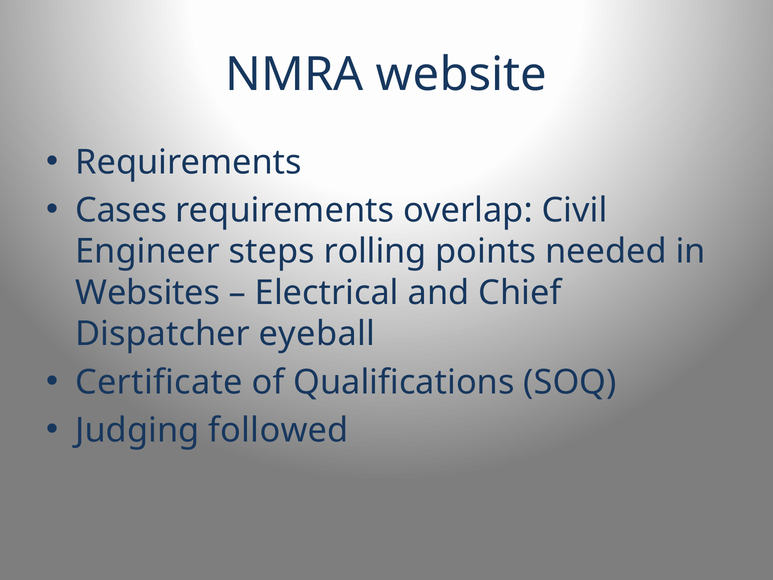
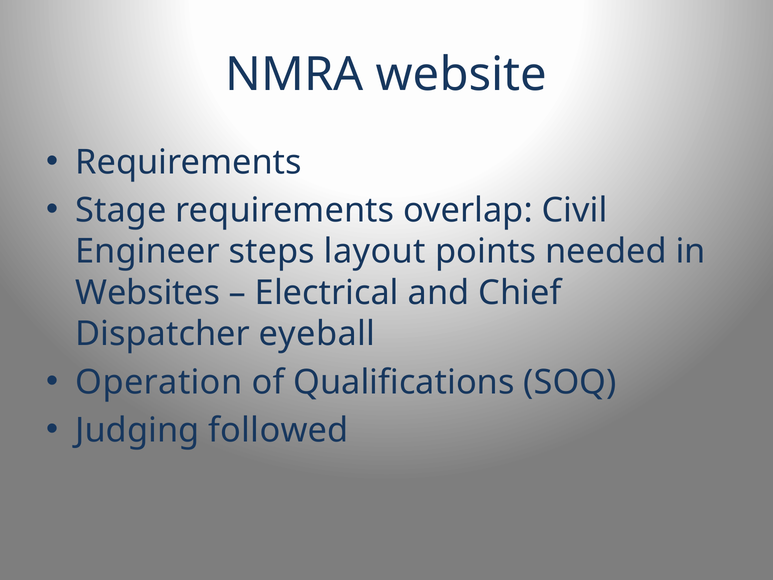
Cases: Cases -> Stage (121, 210)
rolling: rolling -> layout (375, 252)
Certificate: Certificate -> Operation (159, 382)
